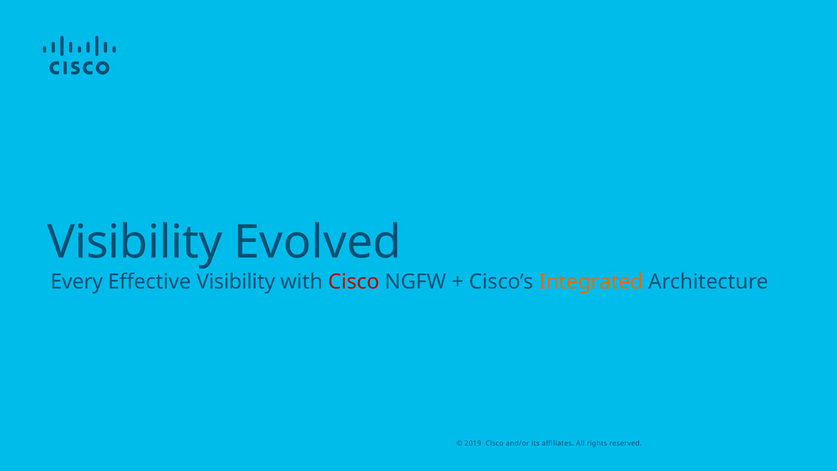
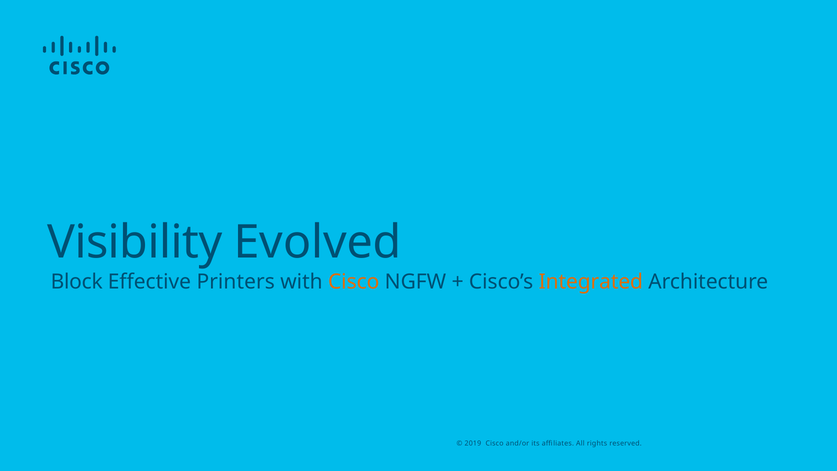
Every: Every -> Block (77, 282)
Effective Visibility: Visibility -> Printers (236, 282)
Cisco colour: red -> orange (354, 282)
